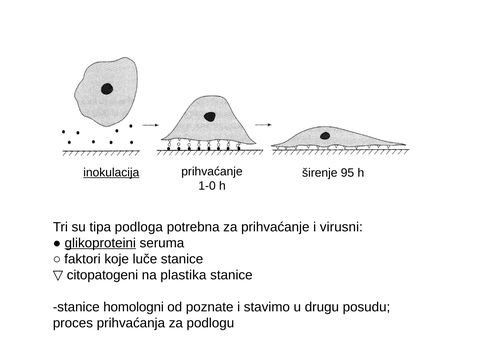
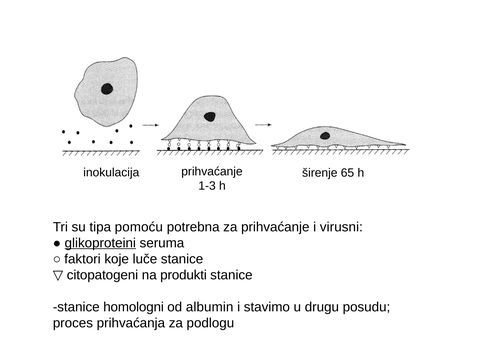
inokulacija underline: present -> none (111, 172)
95: 95 -> 65 (347, 173)
1-0: 1-0 -> 1-3 (207, 186)
podloga: podloga -> pomoću (139, 227)
plastika: plastika -> produkti (184, 275)
poznate: poznate -> albumin (210, 307)
